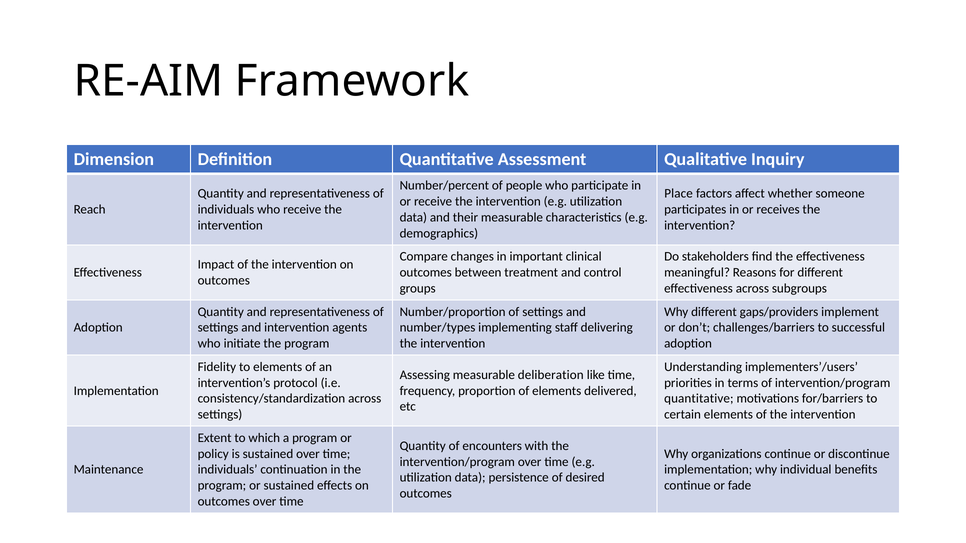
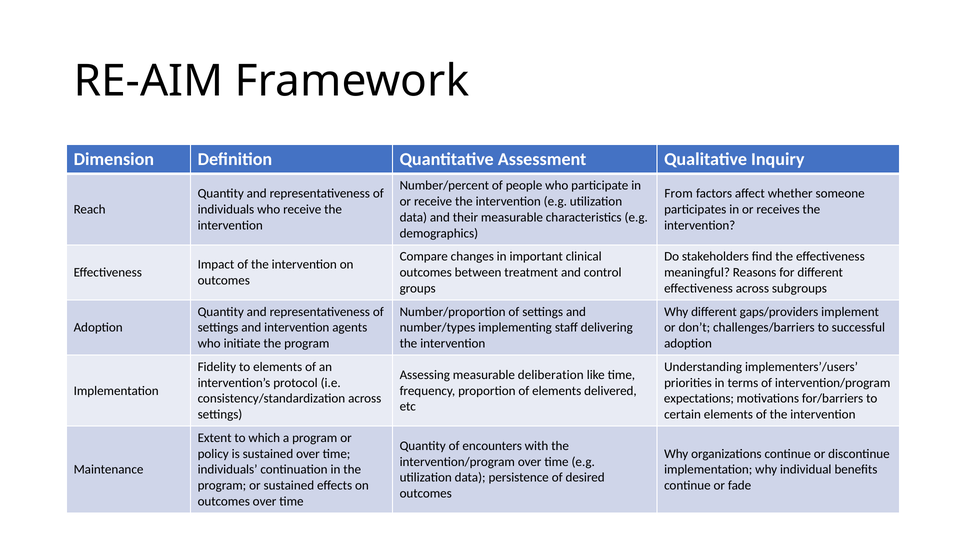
Place: Place -> From (679, 194)
quantitative: quantitative -> expectations (699, 399)
